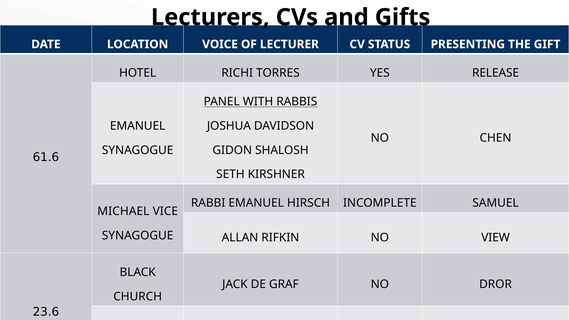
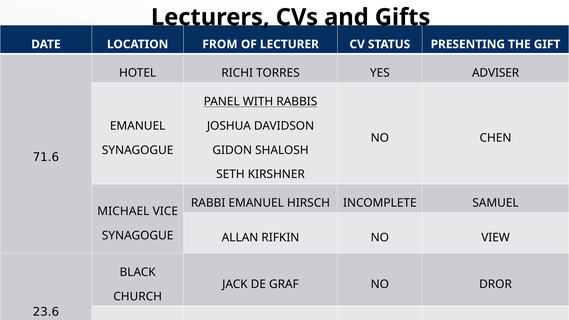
VOICE: VOICE -> FROM (220, 44)
RELEASE: RELEASE -> ADVISER (496, 73)
61.6: 61.6 -> 71.6 (46, 157)
